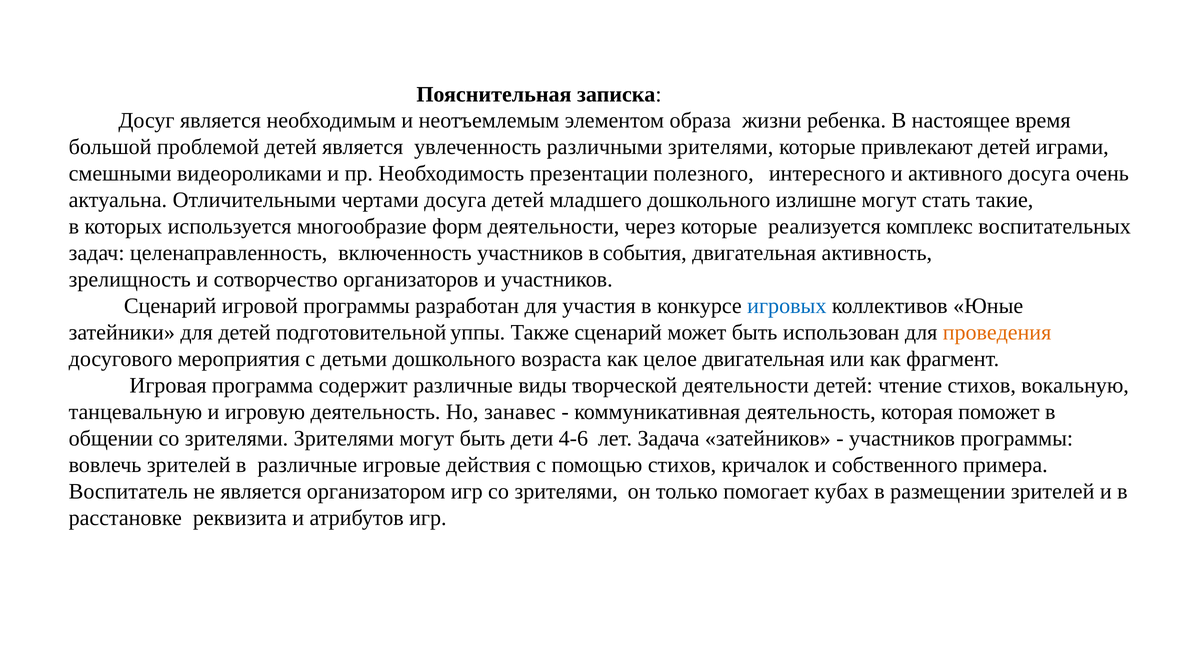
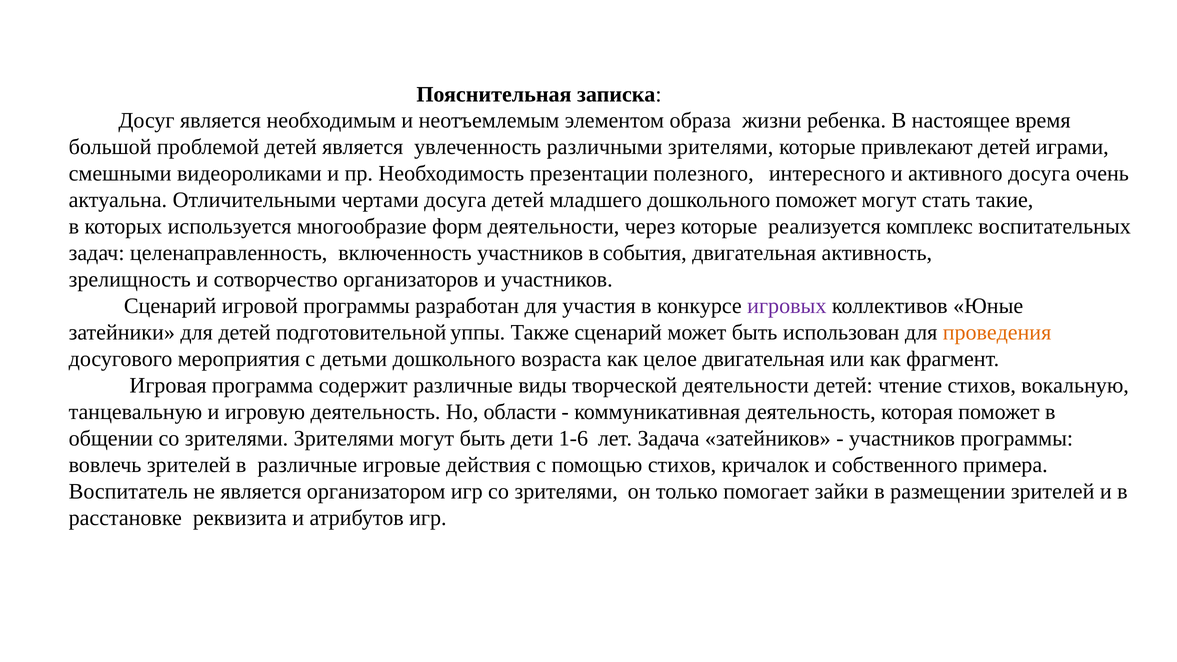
дошкольного излишне: излишне -> поможет (816, 200)
игровых colour: blue -> purple (787, 306)
занавес: занавес -> области (520, 412)
4-6: 4-6 -> 1-6 (573, 439)
кубах: кубах -> зайки (841, 491)
